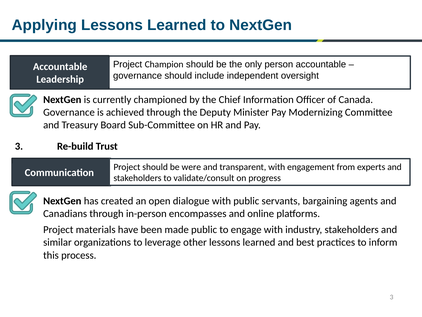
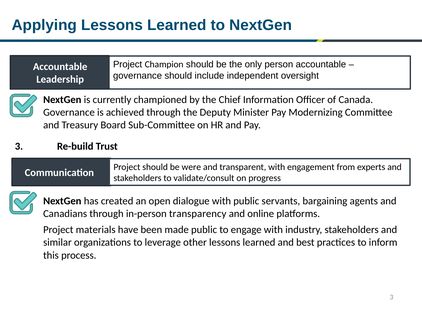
encompasses: encompasses -> transparency (198, 213)
